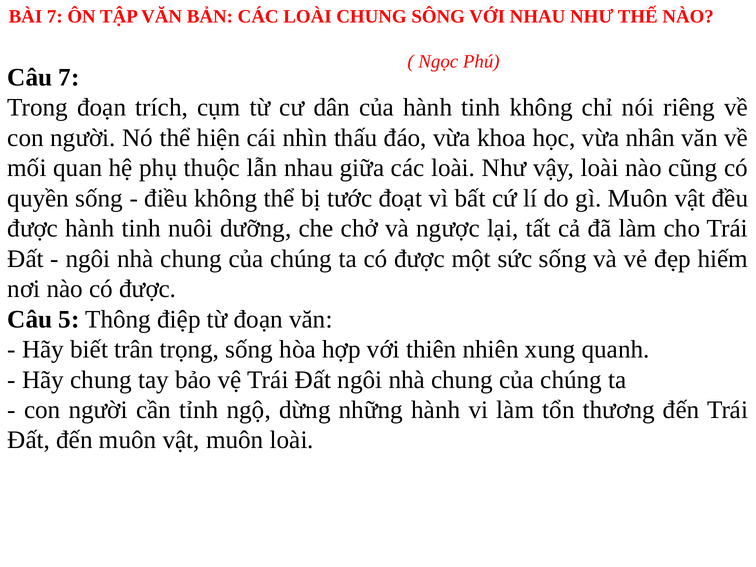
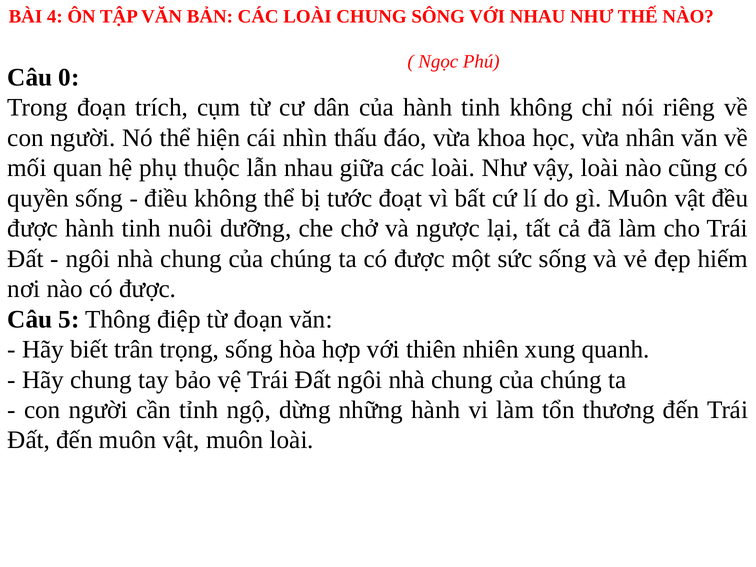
BÀI 7: 7 -> 4 (55, 16)
Câu 7: 7 -> 0 (69, 77)
